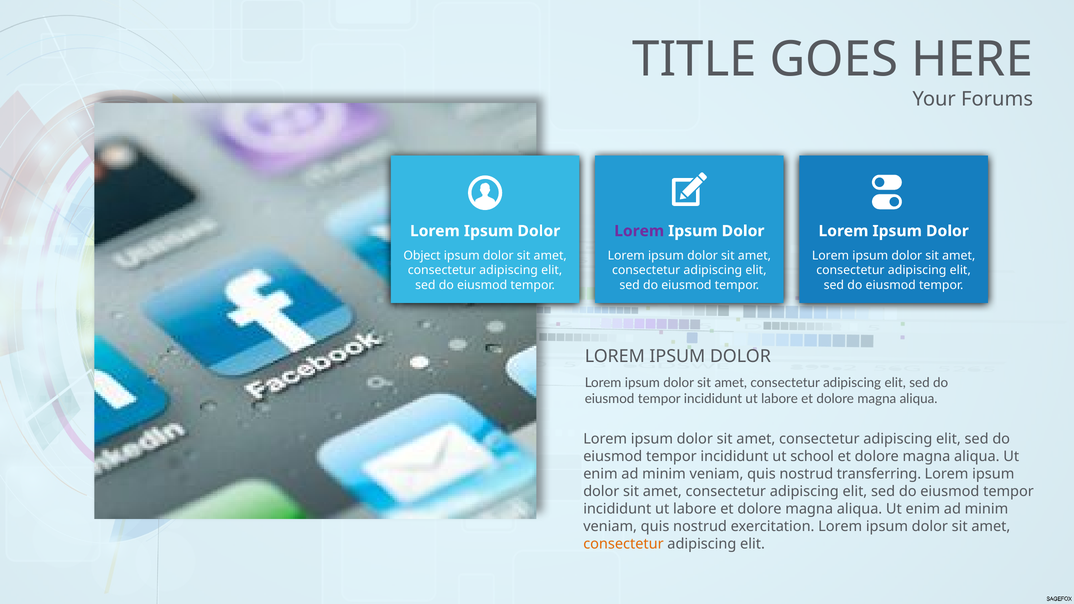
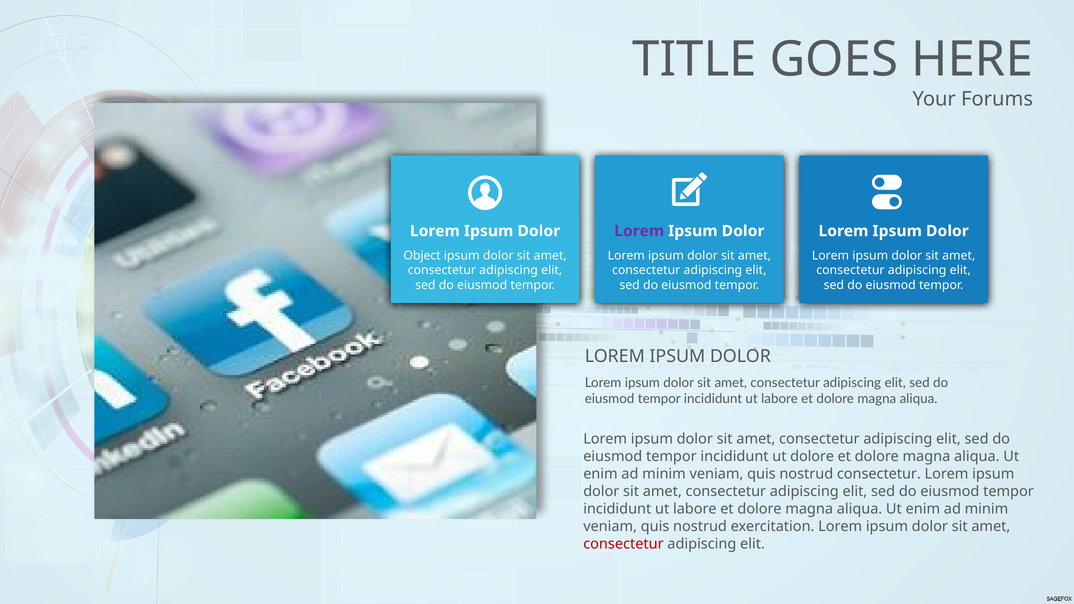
ut school: school -> dolore (812, 457)
nostrud transferring: transferring -> consectetur (879, 474)
consectetur colour: orange -> red (623, 544)
